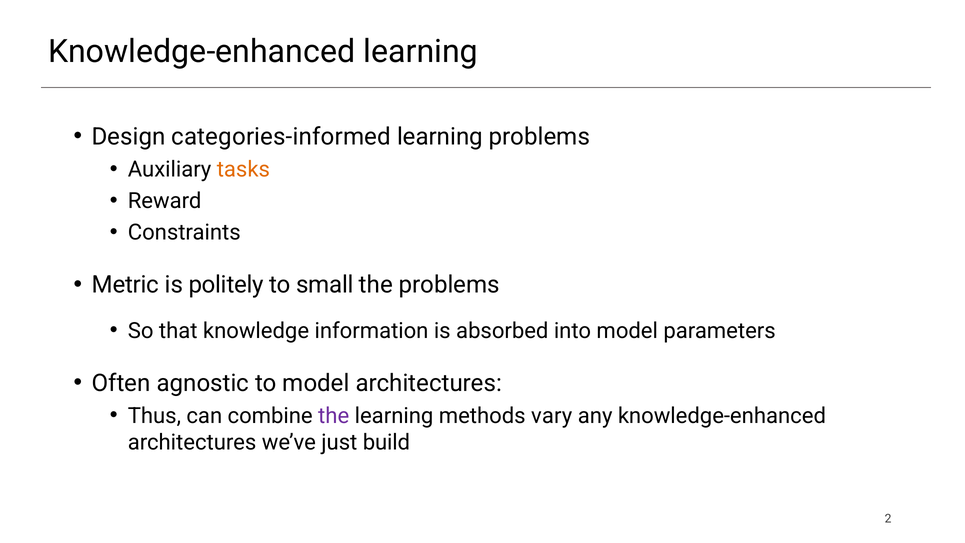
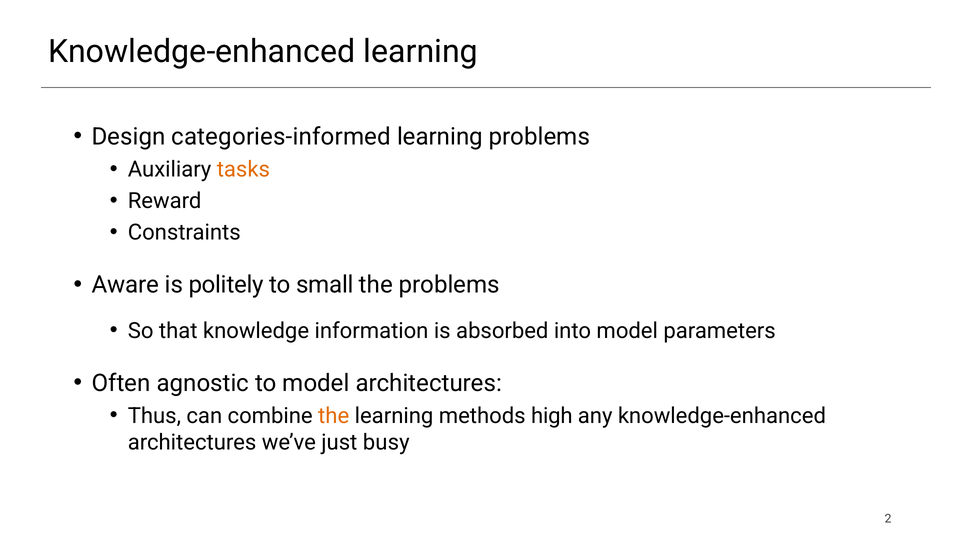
Metric: Metric -> Aware (125, 285)
the colour: purple -> orange (334, 416)
vary: vary -> high (552, 416)
build: build -> busy (386, 442)
